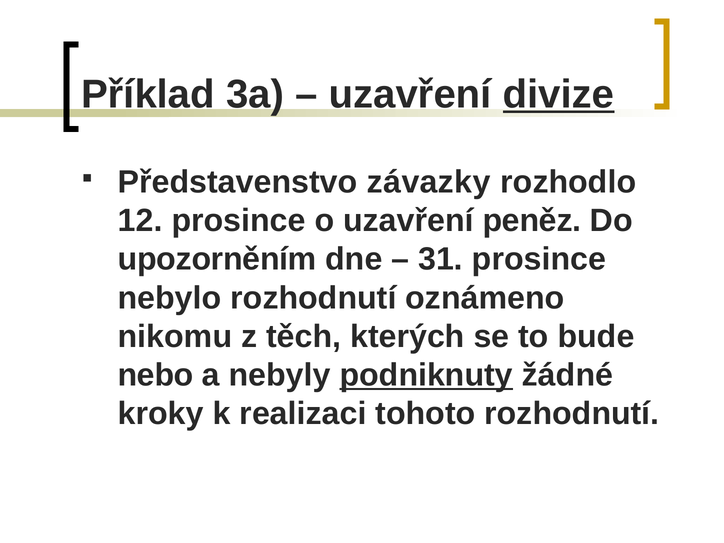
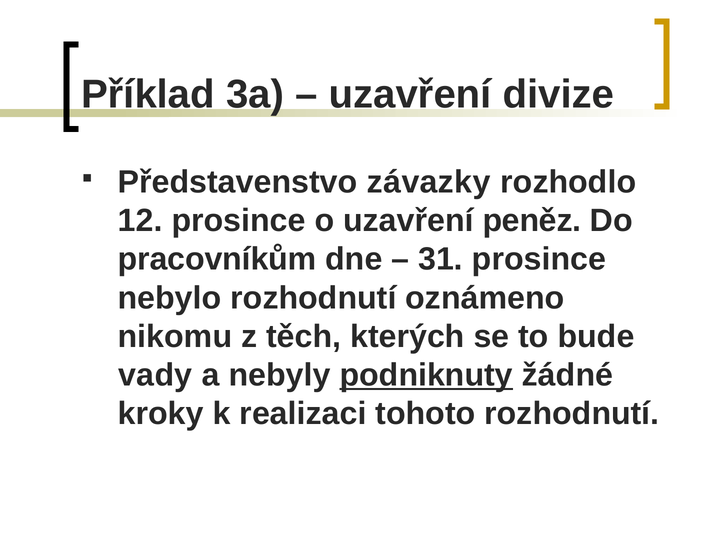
divize underline: present -> none (559, 95)
upozorněním: upozorněním -> pracovníkům (217, 259)
nebo: nebo -> vady (155, 375)
